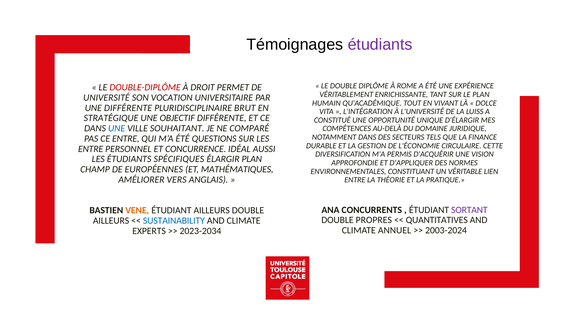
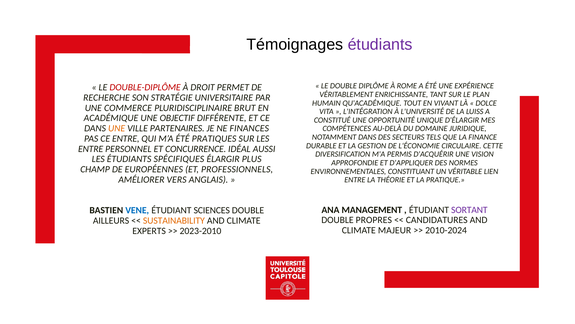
UNIVERSITÉ: UNIVERSITÉ -> RECHERCHE (106, 97)
VOCATION: VOCATION -> STRATÉGIE (172, 97)
UNE DIFFÉRENTE: DIFFÉRENTE -> COMMERCE (128, 108)
STRATÉGIQUE: STRATÉGIQUE -> ACADÉMIQUE (111, 118)
UNE colour: blue -> orange (117, 128)
SOUHAITANT: SOUHAITANT -> PARTENAIRES (177, 128)
COMPARÉ: COMPARÉ -> FINANCES (249, 128)
QUESTIONS: QUESTIONS -> PRATIQUES (214, 138)
ÉLARGIR PLAN: PLAN -> PLUS (252, 159)
MATHÉMATIQUES: MATHÉMATIQUES -> PROFESSIONNELS (237, 169)
CONCURRENTS: CONCURRENTS -> MANAGEMENT (372, 209)
VENE colour: orange -> blue (137, 210)
ÉTUDIANT AILLEURS: AILLEURS -> SCIENCES (212, 210)
QUANTITATIVES: QUANTITATIVES -> CANDIDATURES (437, 220)
SUSTAINABILITY colour: blue -> orange (174, 220)
ANNUEL: ANNUEL -> MAJEUR (395, 230)
2003-2024: 2003-2024 -> 2010-2024 (446, 230)
2023-2034: 2023-2034 -> 2023-2010 (200, 230)
